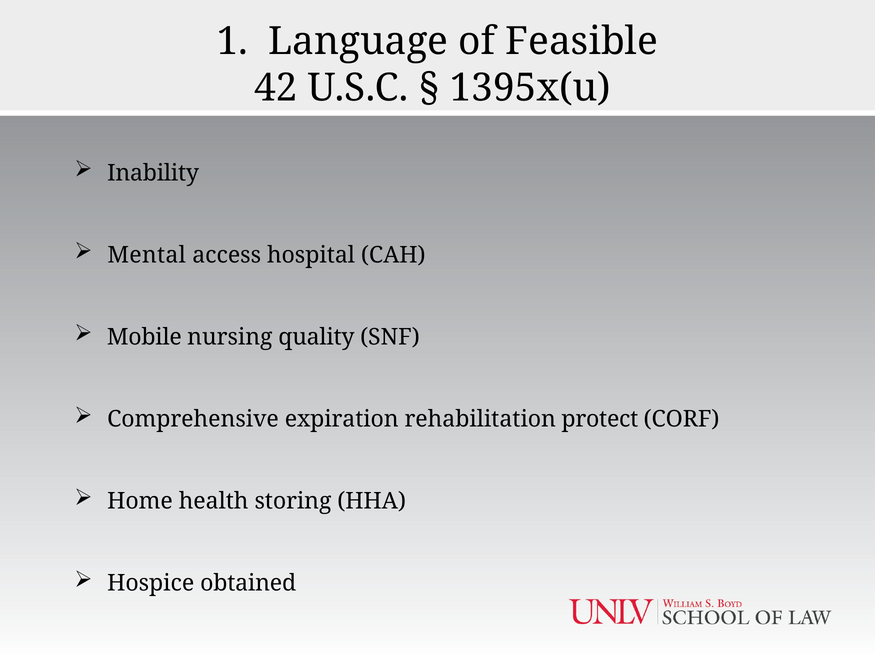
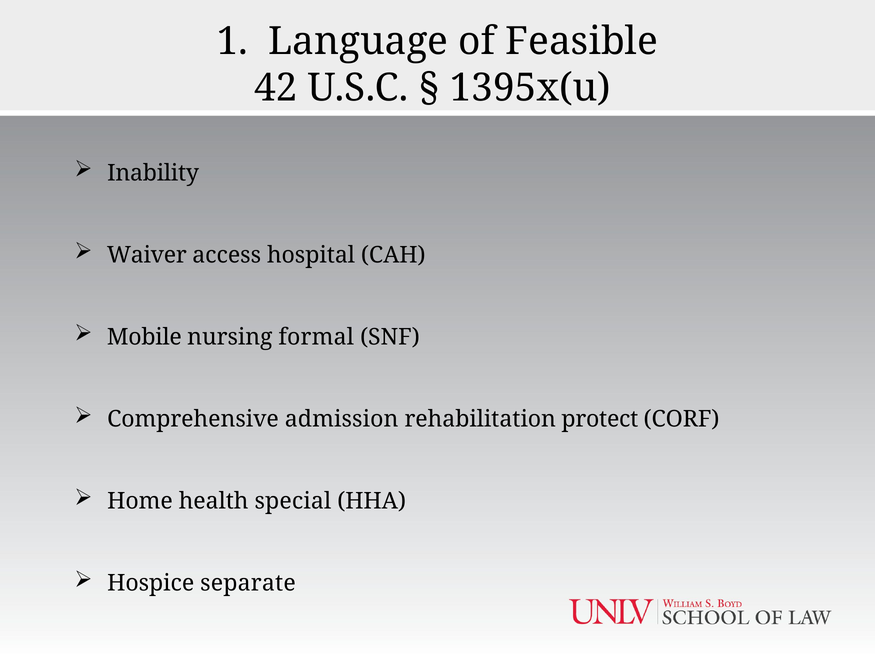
Mental: Mental -> Waiver (147, 255)
quality: quality -> formal (316, 337)
expiration: expiration -> admission (342, 419)
storing: storing -> special (293, 501)
obtained: obtained -> separate (248, 584)
